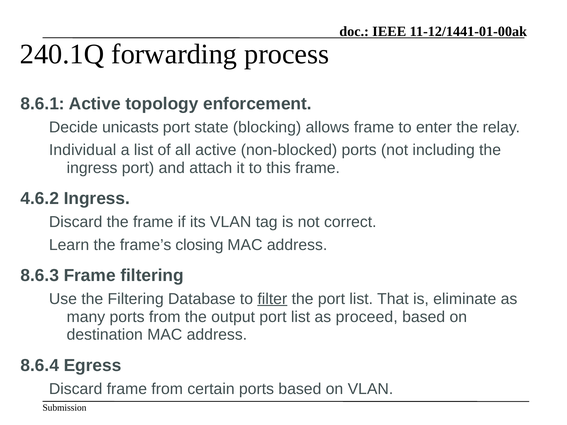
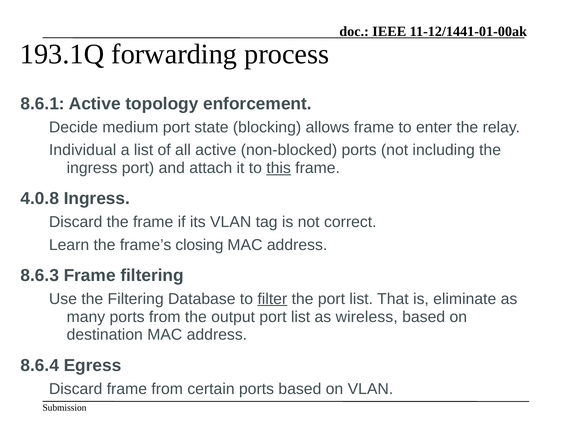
240.1Q: 240.1Q -> 193.1Q (62, 54)
unicasts: unicasts -> medium (130, 127)
this underline: none -> present (279, 168)
4.6.2: 4.6.2 -> 4.0.8 (40, 199)
proceed: proceed -> wireless (367, 317)
